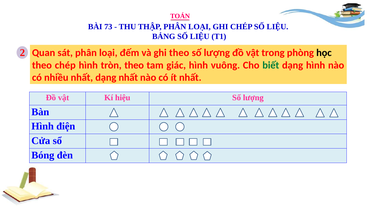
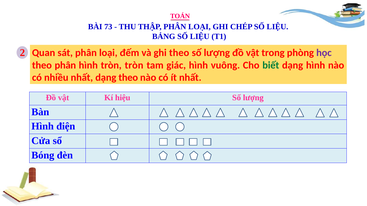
học colour: black -> purple (324, 53)
theo chép: chép -> phân (65, 65)
tròn theo: theo -> tròn (134, 65)
dạng nhất: nhất -> theo (128, 78)
